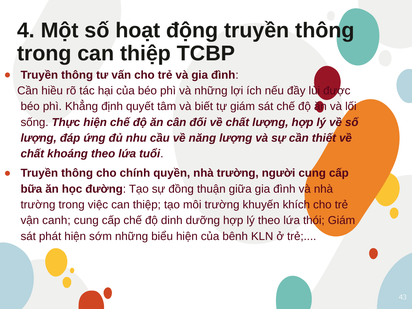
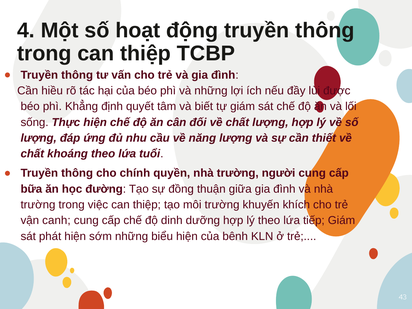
thói: thói -> tiếp (314, 220)
